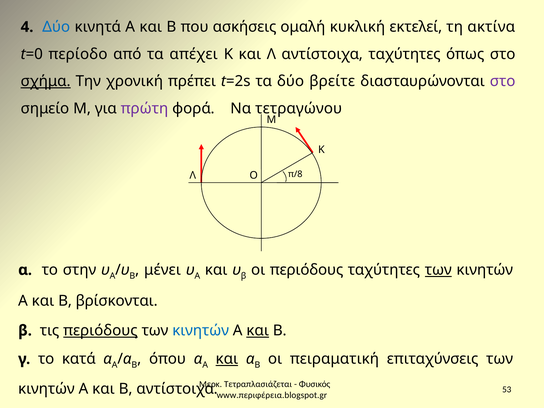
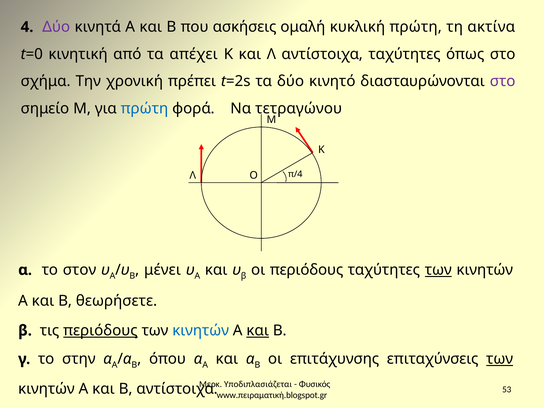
Δύο colour: blue -> purple (56, 27)
κυκλική εκτελεί: εκτελεί -> πρώτη (416, 27)
περίοδο: περίοδο -> κινητική (78, 54)
σχήμα underline: present -> none (46, 81)
βρείτε: βρείτε -> κινητό (332, 81)
πρώτη colour: purple -> blue (144, 109)
π/8: π/8 -> π/4 (295, 174)
στην: στην -> στον (80, 270)
βρίσκονται: βρίσκονται -> θεωρήσετε (117, 301)
κατά: κατά -> στην (79, 359)
και underline: present -> none (227, 359)
πειραματική: πειραματική -> επιτάχυνσης (335, 359)
των underline: none -> present (500, 359)
Τετραπλασιάζεται: Τετραπλασιάζεται -> Υποδιπλασιάζεται (258, 384)
www.περιφέρεια.blogspot.gr: www.περιφέρεια.blogspot.gr -> www.πειραματική.blogspot.gr (272, 395)
